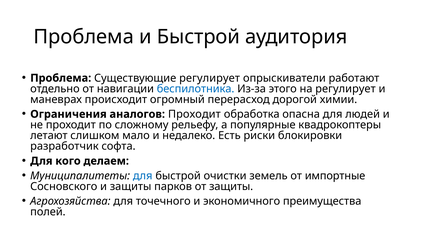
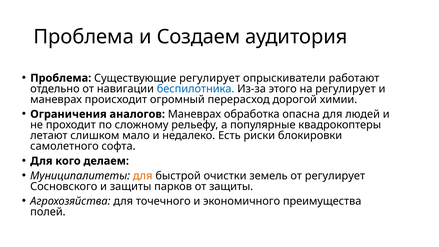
и Быстрой: Быстрой -> Создаем (198, 37)
аналогов Проходит: Проходит -> Маневрах (194, 114)
разработчик: разработчик -> самолетного (64, 146)
для colour: blue -> orange (143, 176)
от импортные: импортные -> регулирует (335, 176)
